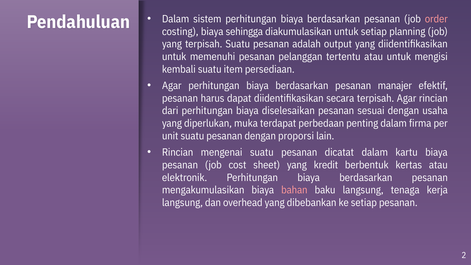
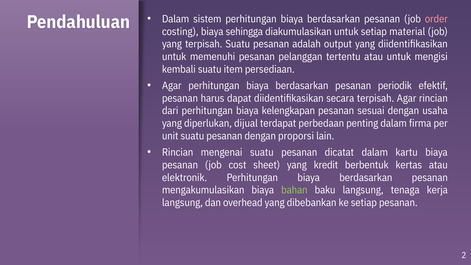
planning: planning -> material (407, 32)
manajer: manajer -> periodik (395, 86)
diselesaikan: diselesaikan -> kelengkapan (288, 111)
muka: muka -> dijual (246, 123)
bahan colour: pink -> light green (294, 190)
